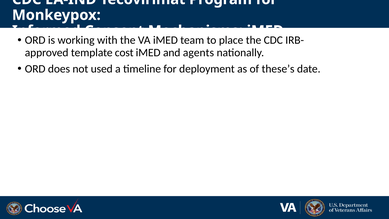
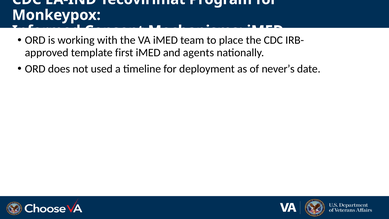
cost: cost -> first (124, 52)
these’s: these’s -> never’s (278, 69)
